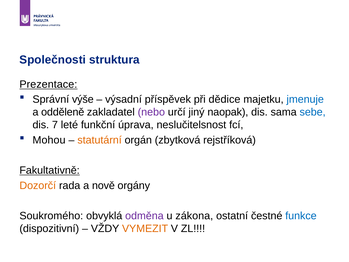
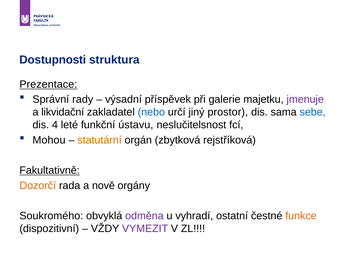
Společnosti: Společnosti -> Dostupnosti (53, 60)
výše: výše -> rady (83, 99)
dědice: dědice -> galerie (225, 99)
jmenuje colour: blue -> purple (305, 99)
odděleně: odděleně -> likvidační (63, 112)
nebo colour: purple -> blue (151, 112)
naopak: naopak -> prostor (228, 112)
7: 7 -> 4 (55, 125)
úprava: úprava -> ústavu (136, 125)
zákona: zákona -> vyhradí (194, 216)
funkce colour: blue -> orange (301, 216)
VYMEZIT colour: orange -> purple (145, 228)
